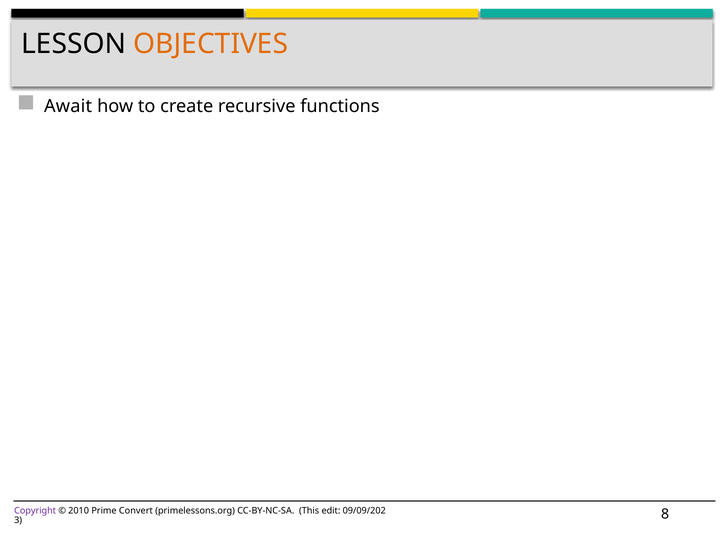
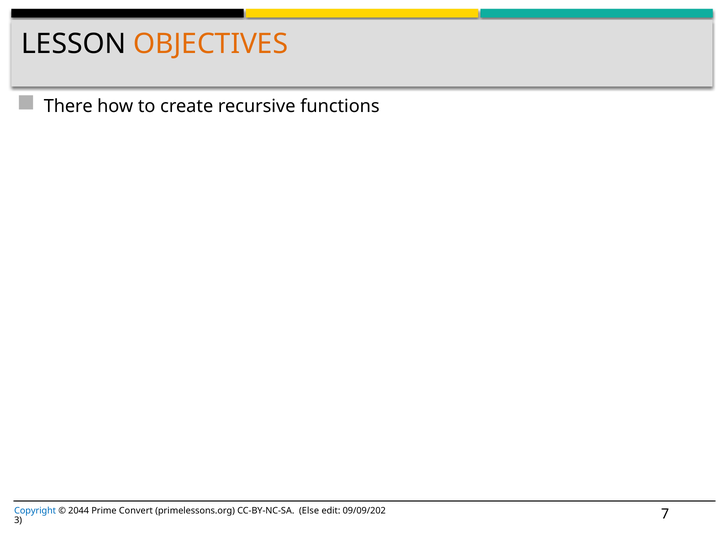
Await: Await -> There (68, 106)
Copyright colour: purple -> blue (35, 511)
2010: 2010 -> 2044 (79, 511)
This: This -> Else (309, 511)
8: 8 -> 7 (665, 515)
